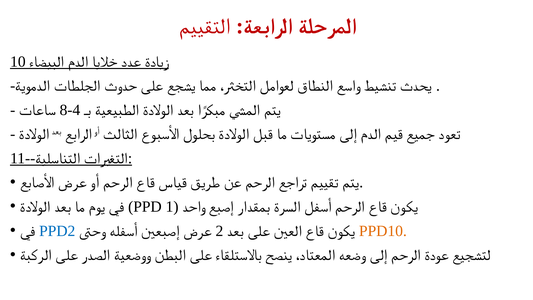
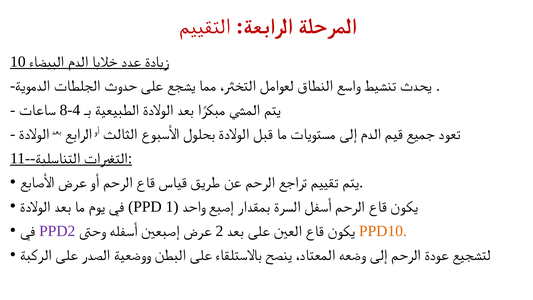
PPD2 colour: blue -> purple (57, 231)
